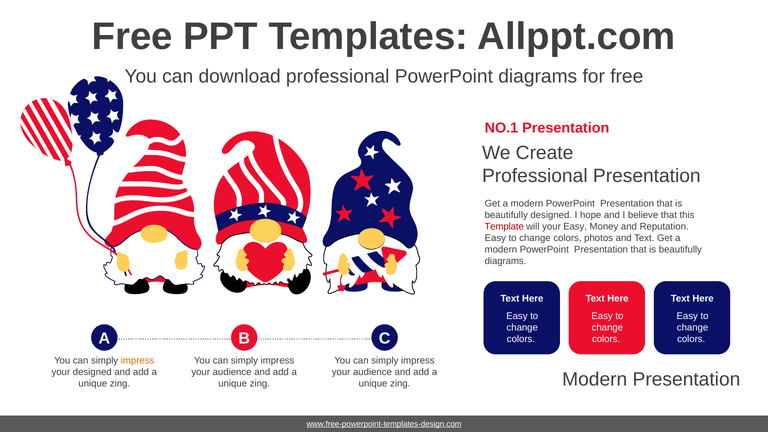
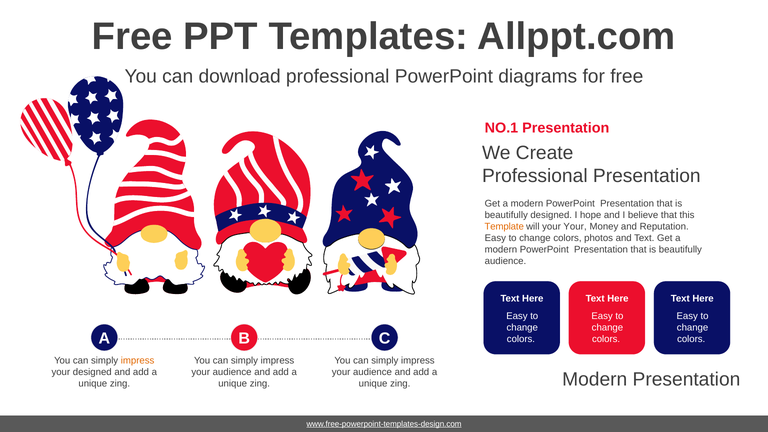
Template colour: red -> orange (504, 227)
your Easy: Easy -> Your (575, 227)
diagrams: diagrams -> audience (505, 261)
